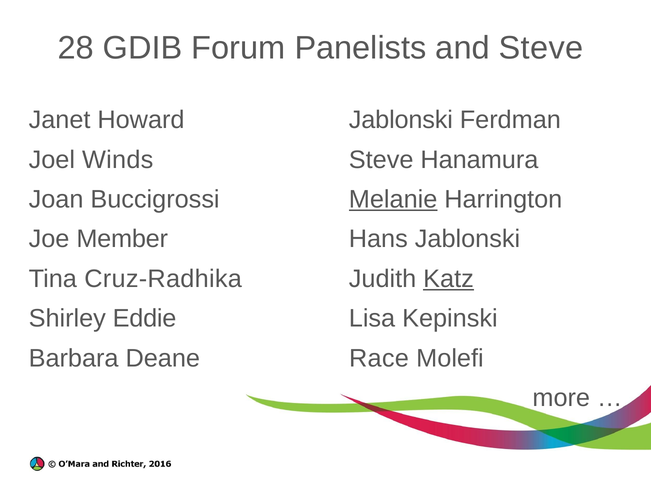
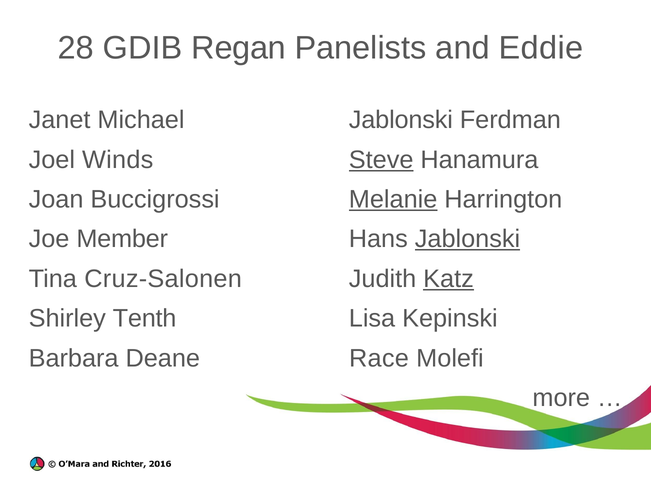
Forum: Forum -> Regan (239, 48)
and Steve: Steve -> Eddie (541, 48)
Howard: Howard -> Michael (141, 120)
Steve underline: none -> present (381, 160)
Jablonski underline: none -> present (468, 239)
Cruz-Radhika: Cruz-Radhika -> Cruz-Salonen (163, 279)
Eddie: Eddie -> Tenth (145, 319)
